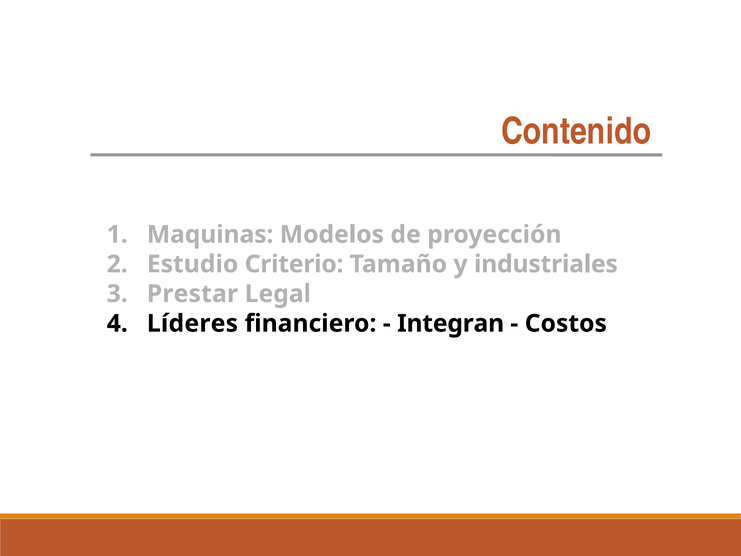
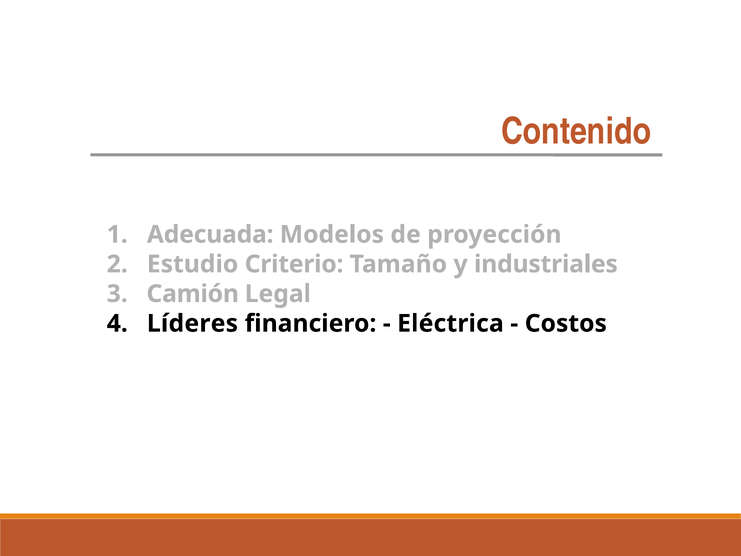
Maquinas: Maquinas -> Adecuada (210, 234)
Prestar: Prestar -> Camión (193, 294)
Integran: Integran -> Eléctrica (450, 323)
